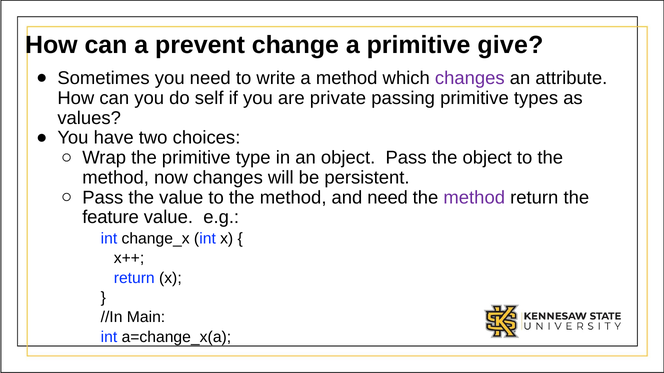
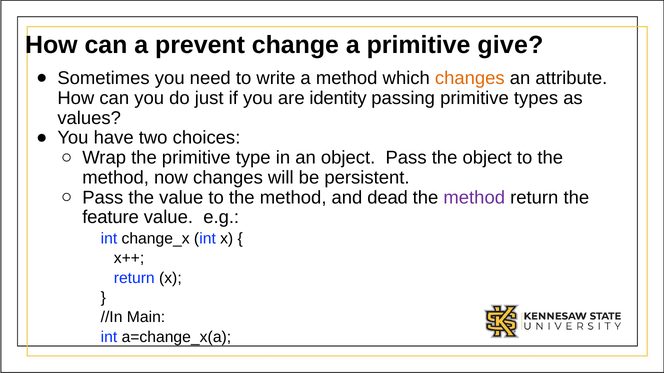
changes colour: purple -> orange (470, 78)
self: self -> just (209, 98)
private: private -> identity (338, 98)
and need: need -> dead (388, 198)
